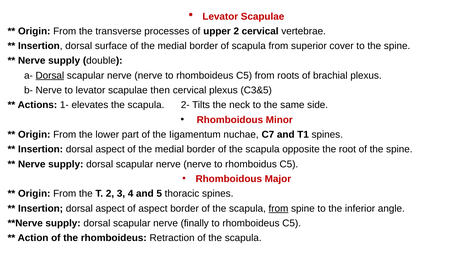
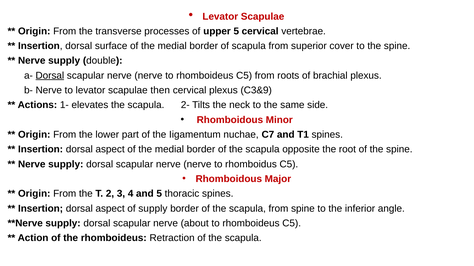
upper 2: 2 -> 5 (236, 31)
C3&5: C3&5 -> C3&9 (256, 90)
of aspect: aspect -> supply (153, 209)
from underline: present -> none (278, 209)
finally: finally -> about (195, 224)
